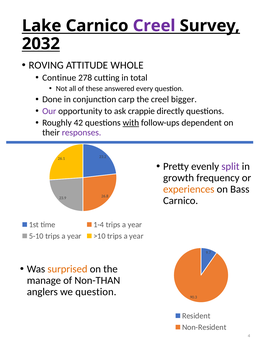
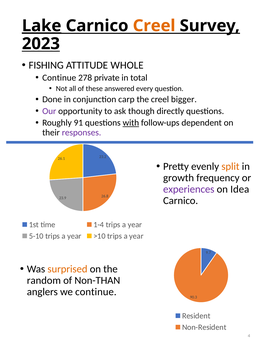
Lake underline: none -> present (42, 26)
Creel colour: purple -> orange (154, 26)
2032: 2032 -> 2023 (41, 44)
ROVING: ROVING -> FISHING (46, 65)
cutting: cutting -> private (107, 78)
crappie: crappie -> though (141, 111)
42: 42 -> 91 (78, 123)
split colour: purple -> orange (230, 166)
experiences colour: orange -> purple (189, 189)
Bass: Bass -> Idea (240, 189)
manage: manage -> random (44, 280)
we question: question -> continue (96, 292)
